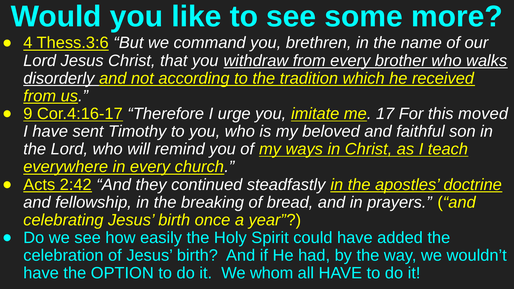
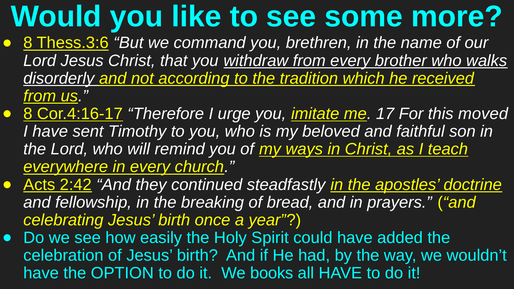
4: 4 -> 8 (28, 43)
9: 9 -> 8 (28, 114)
whom: whom -> books (272, 273)
